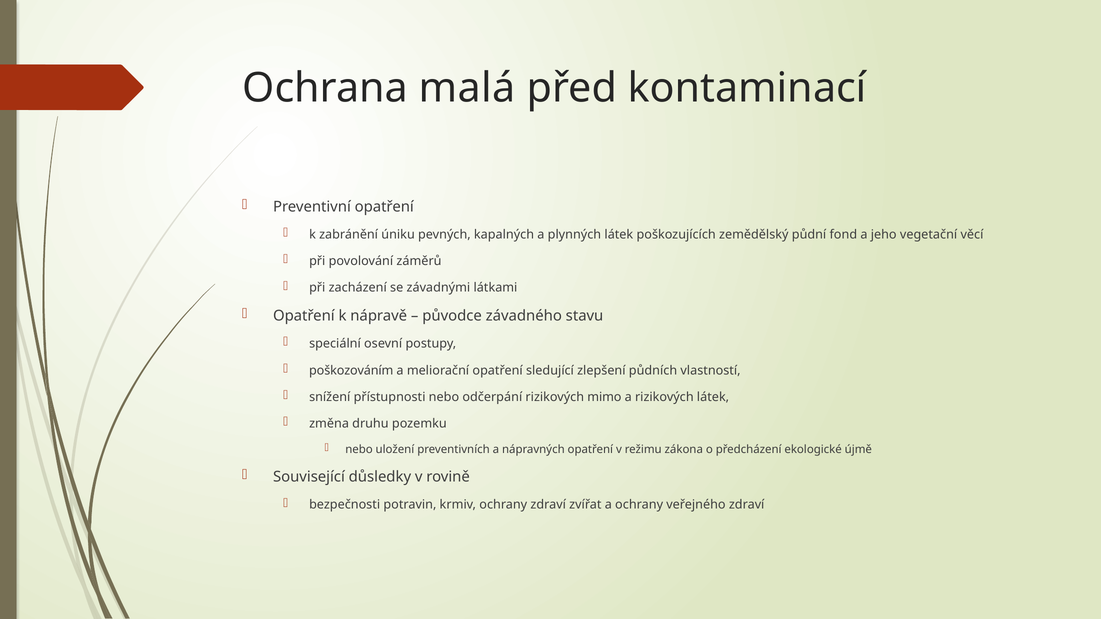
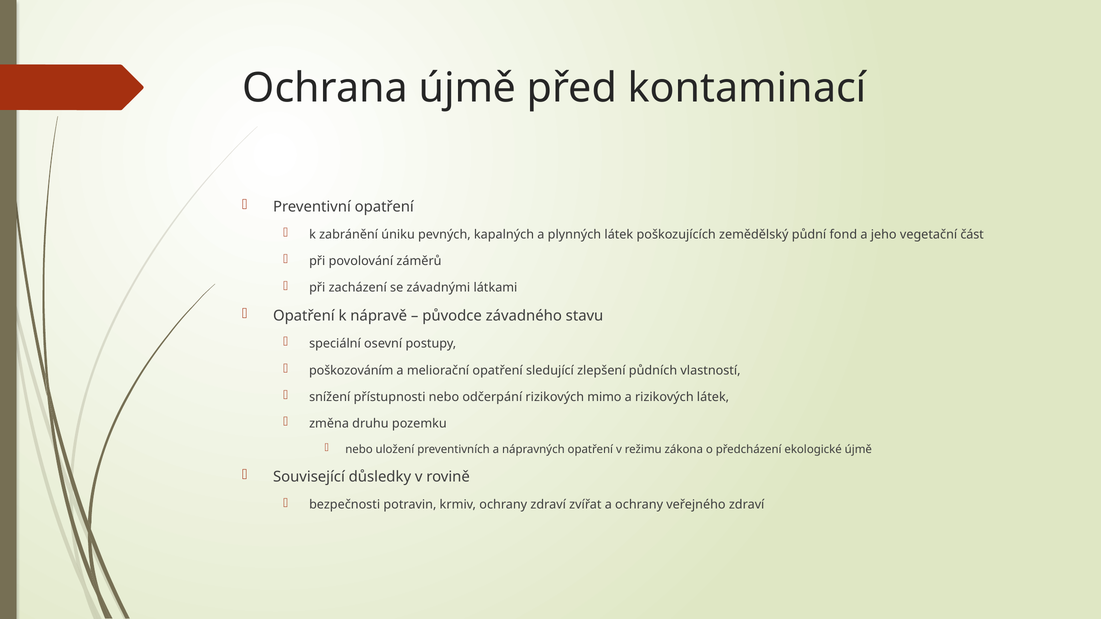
Ochrana malá: malá -> újmě (468, 88)
věcí: věcí -> část (972, 235)
